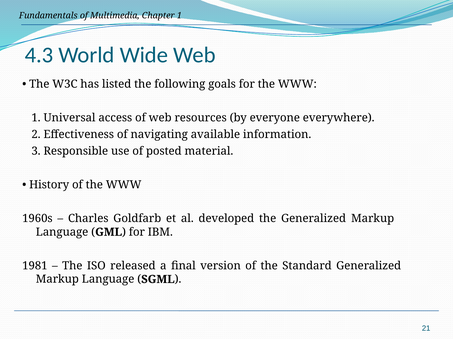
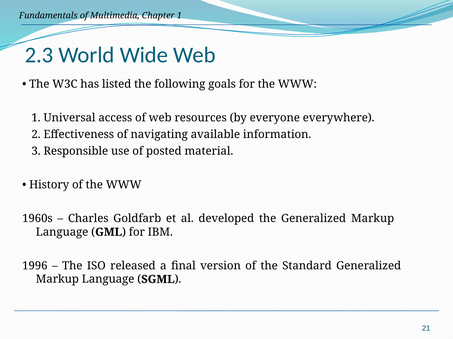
4.3: 4.3 -> 2.3 (39, 55)
1981: 1981 -> 1996 (35, 266)
